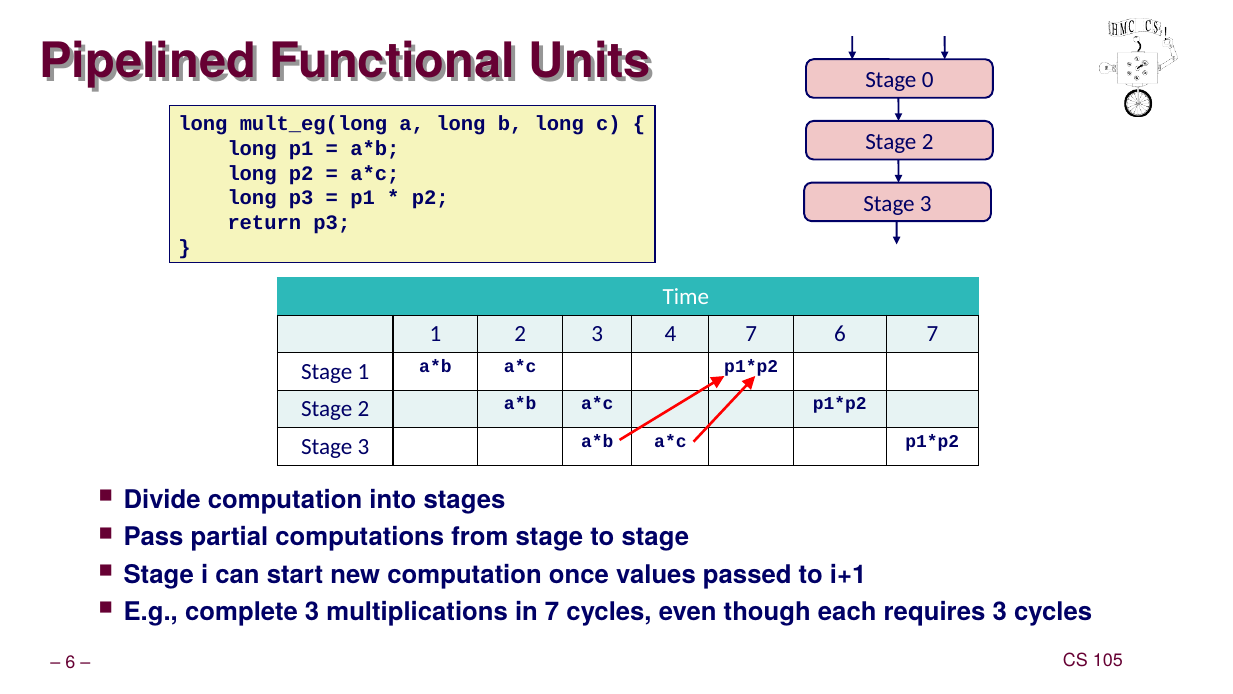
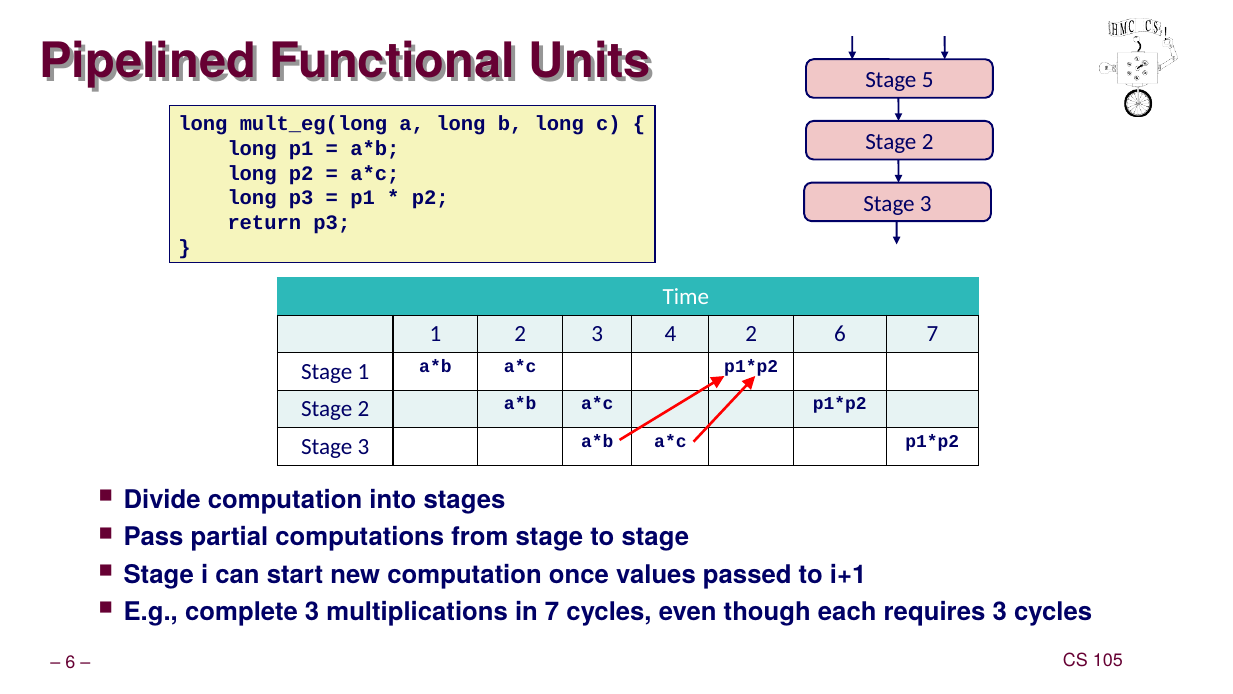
0: 0 -> 5 (928, 80)
4 7: 7 -> 2 (751, 334)
